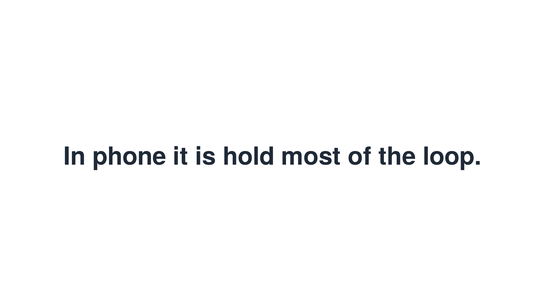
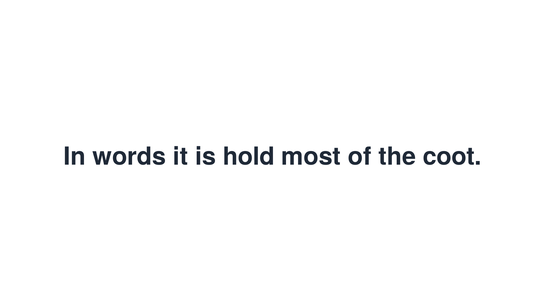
phone: phone -> words (129, 157)
loop: loop -> coot (452, 157)
